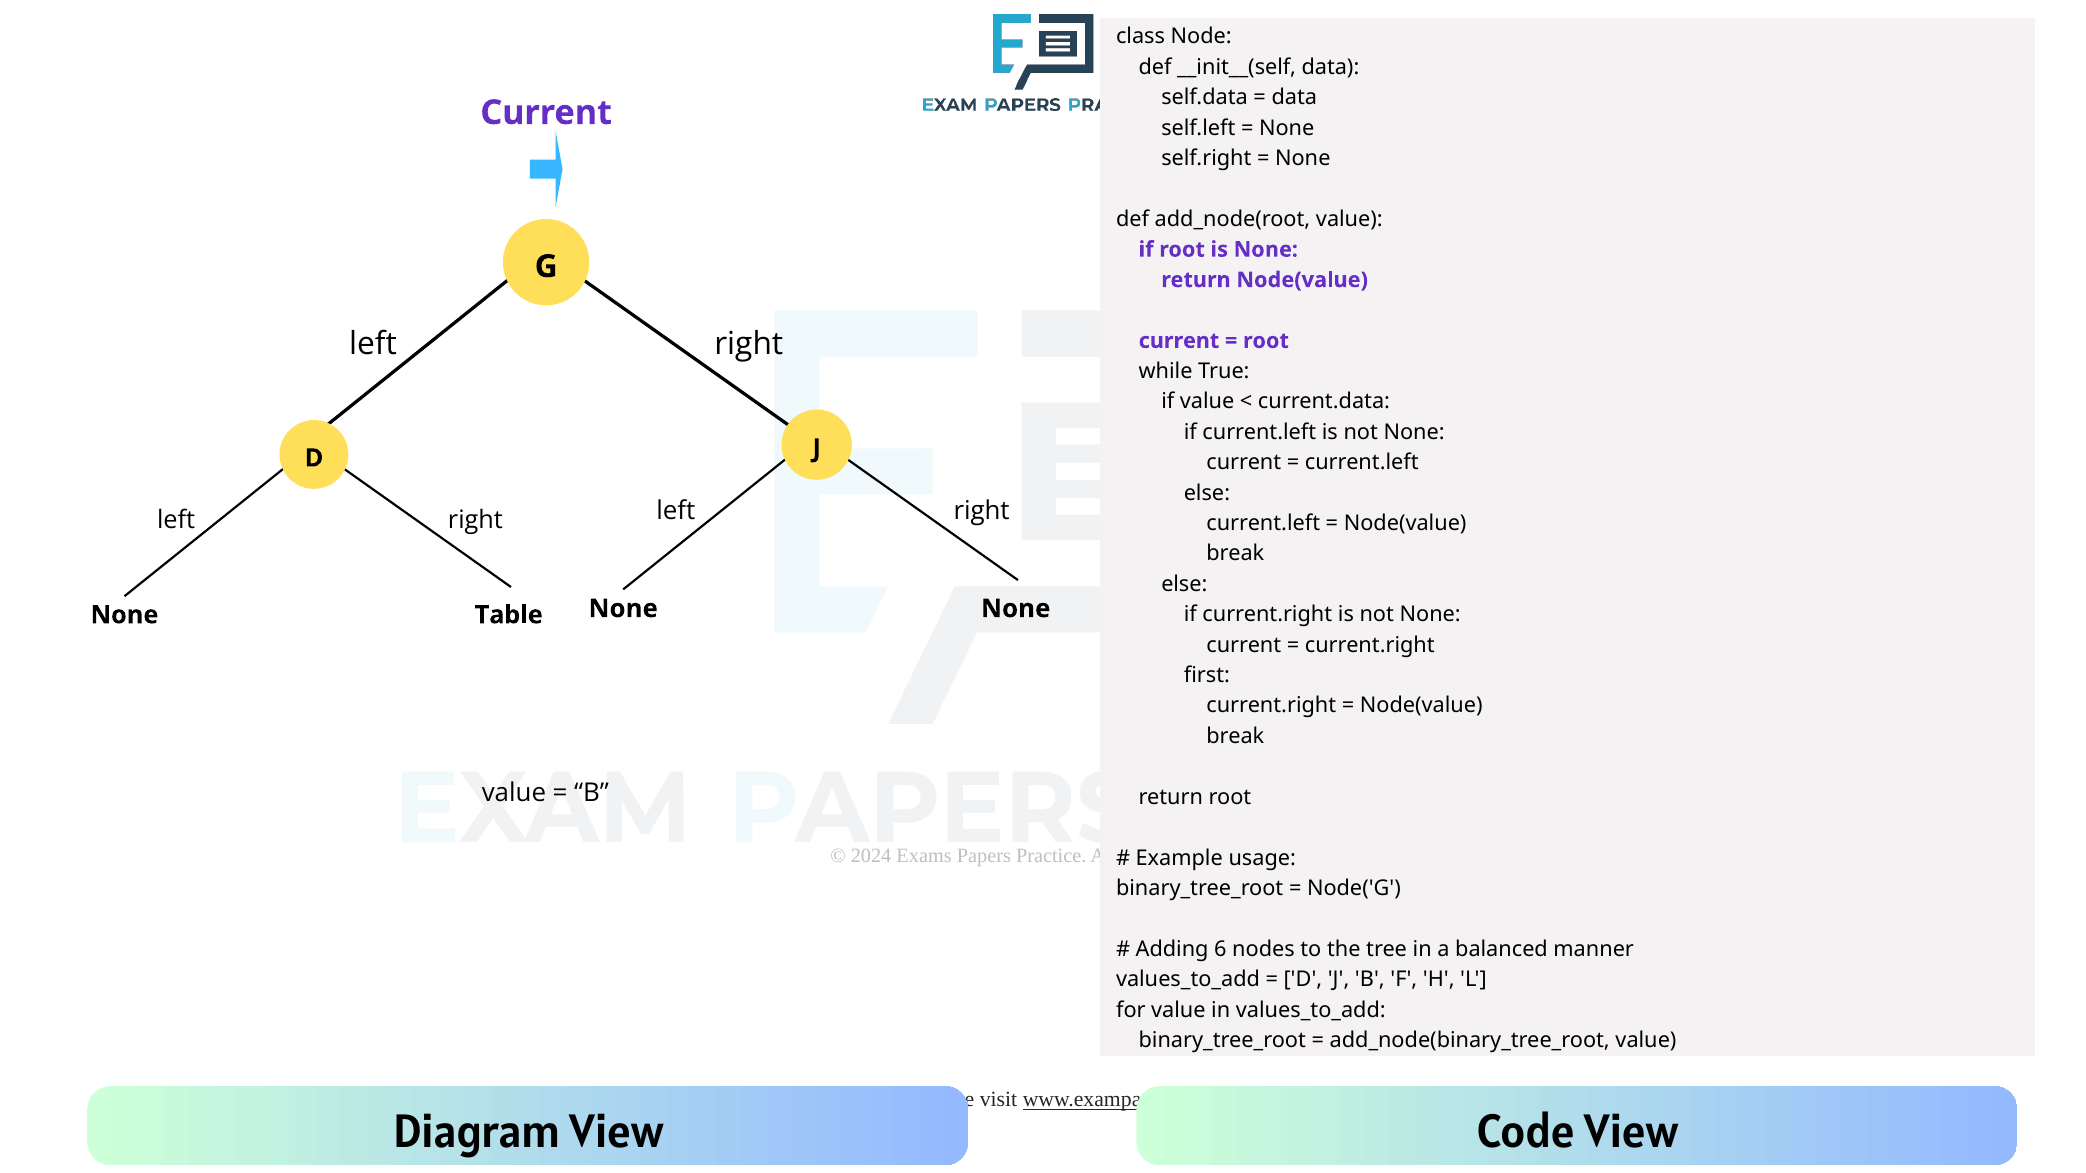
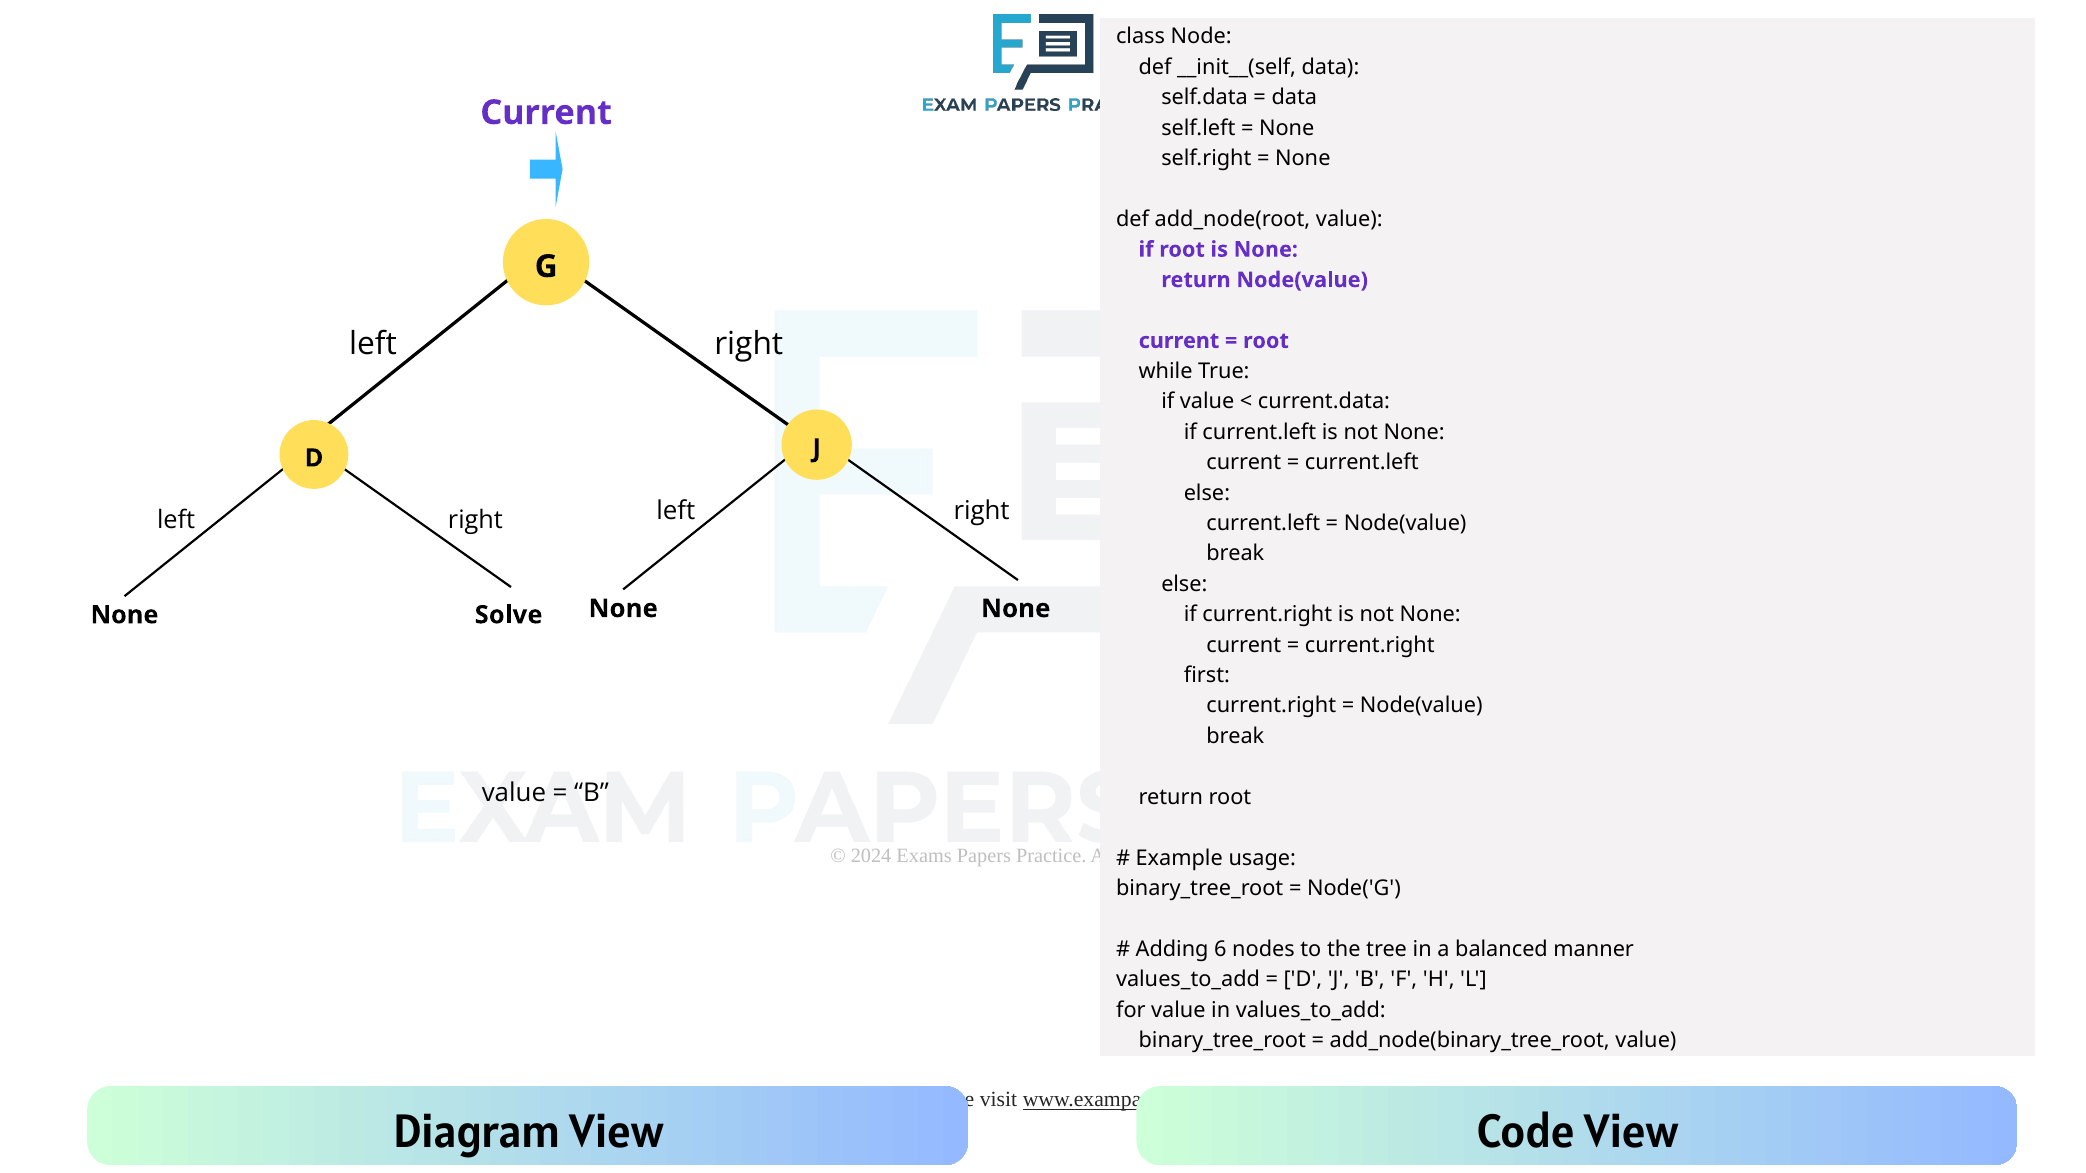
Table: Table -> Solve (509, 615)
